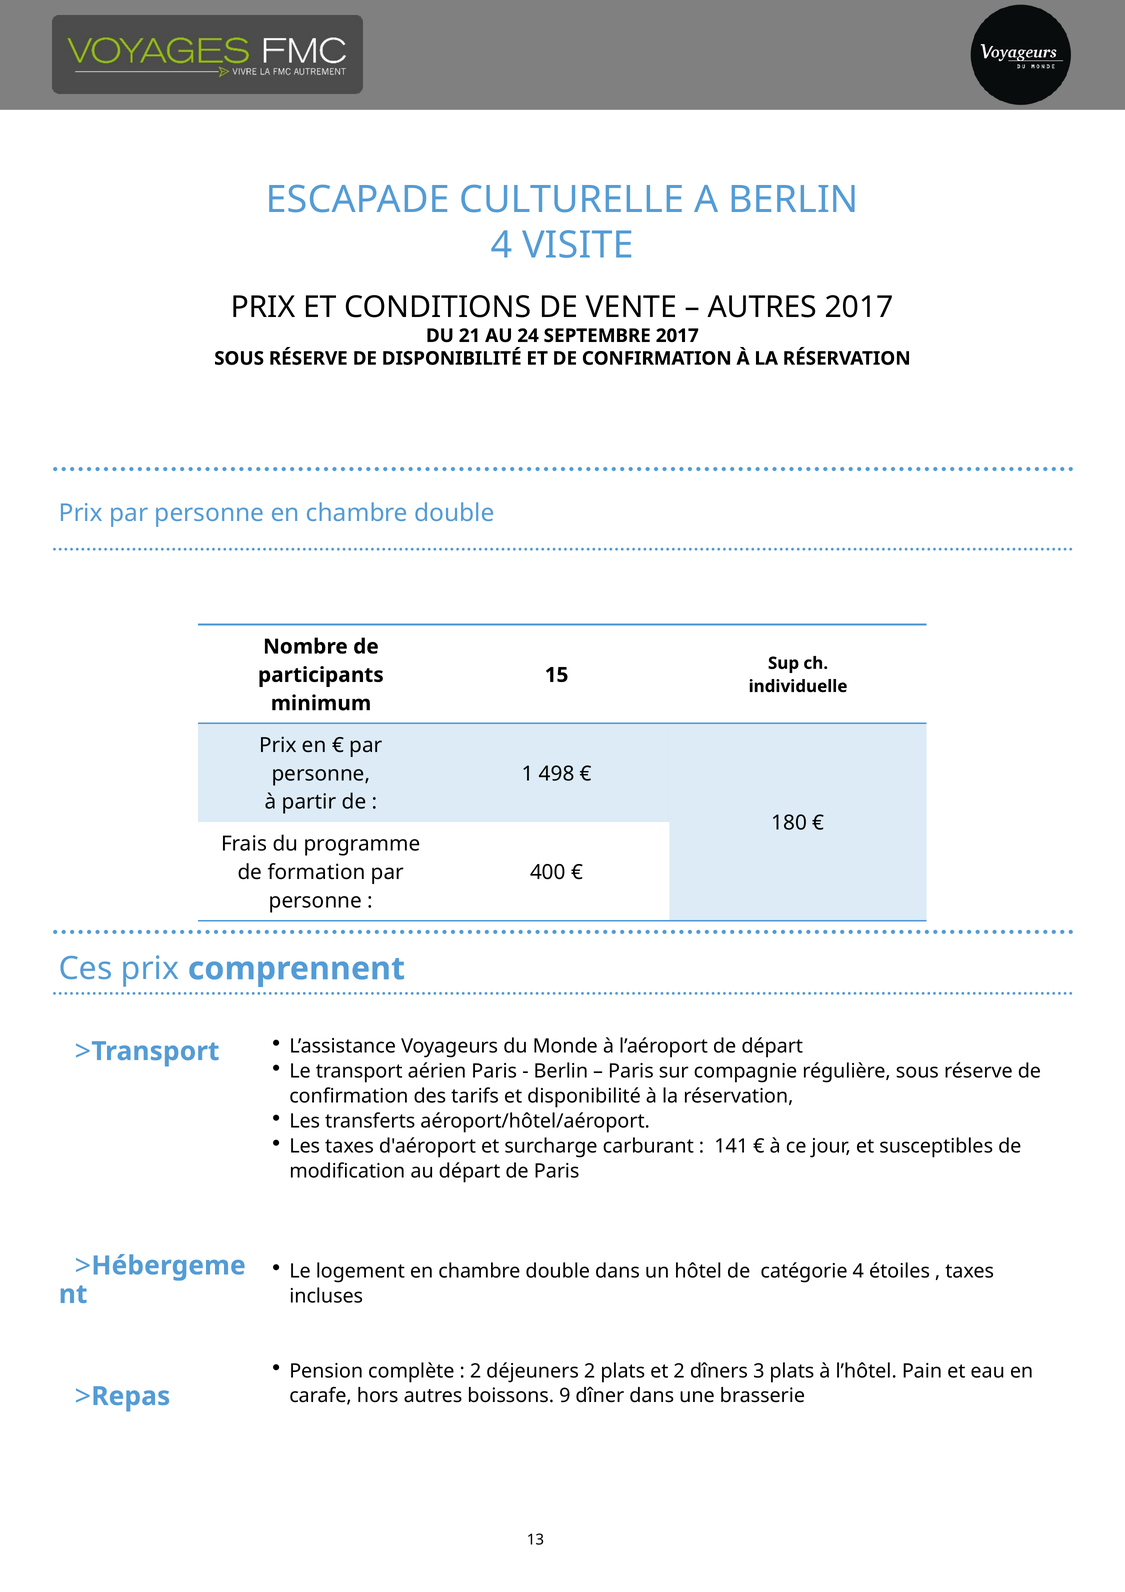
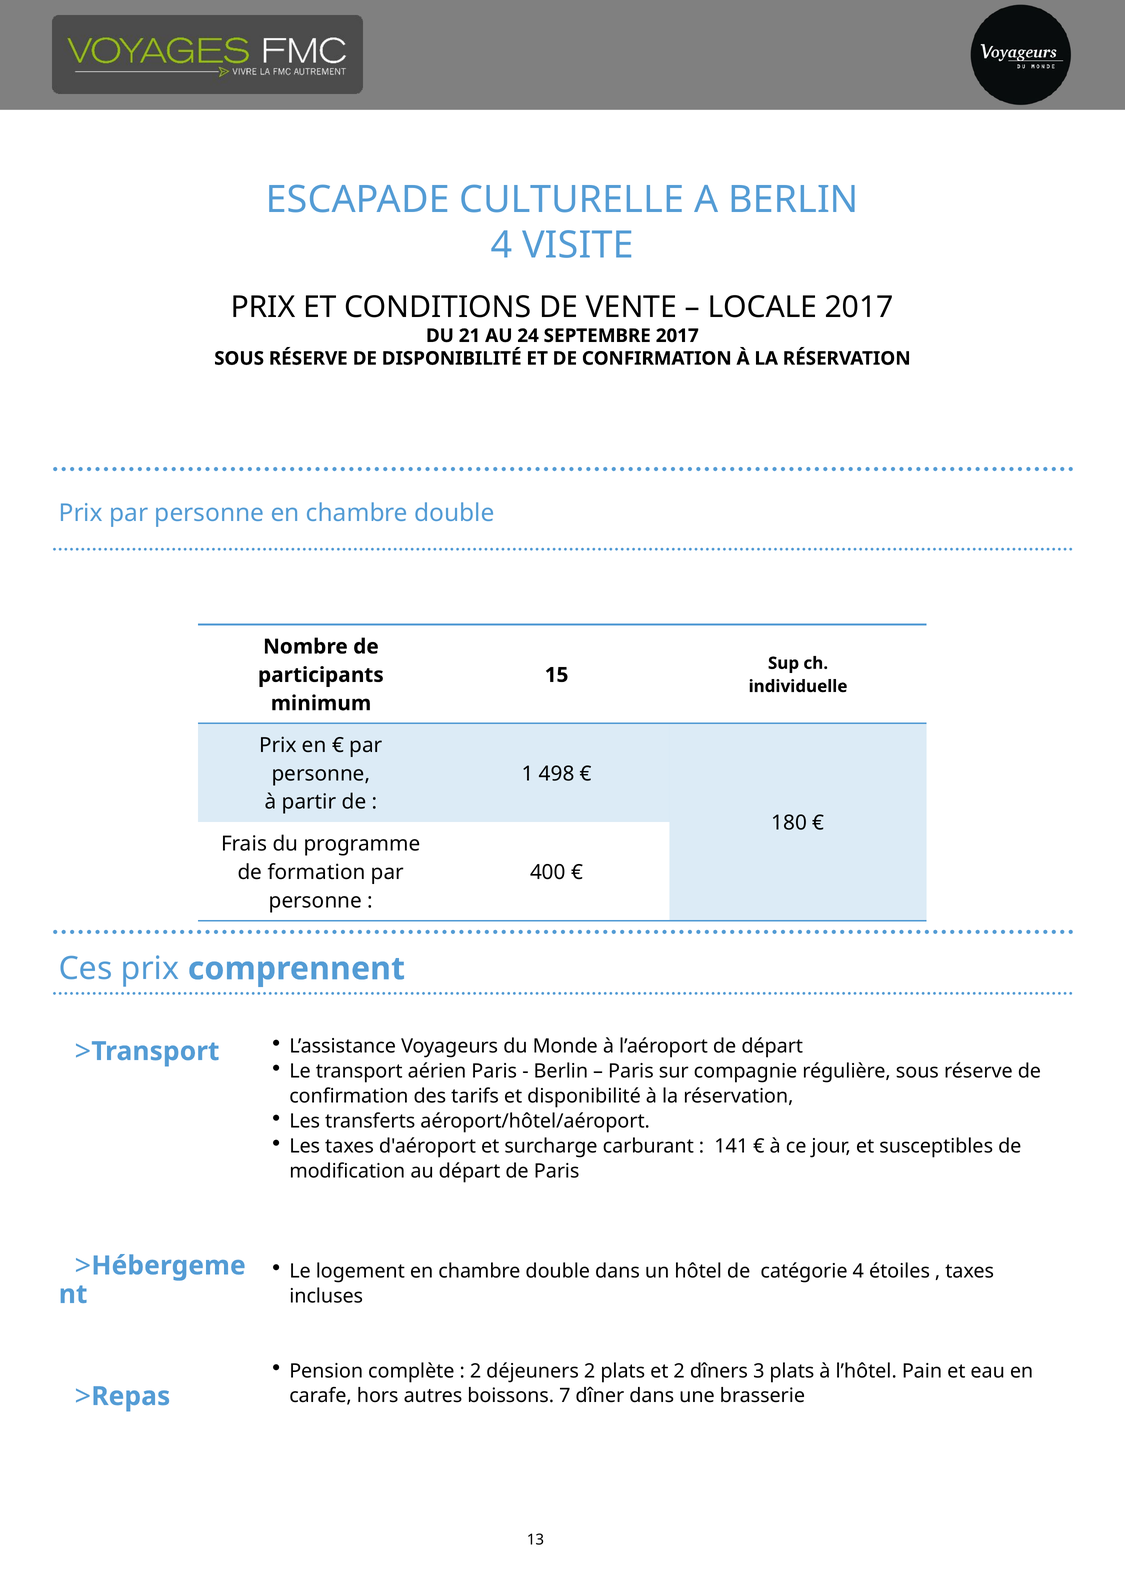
AUTRES: AUTRES -> LOCALE (762, 307)
9: 9 -> 7 (565, 1395)
